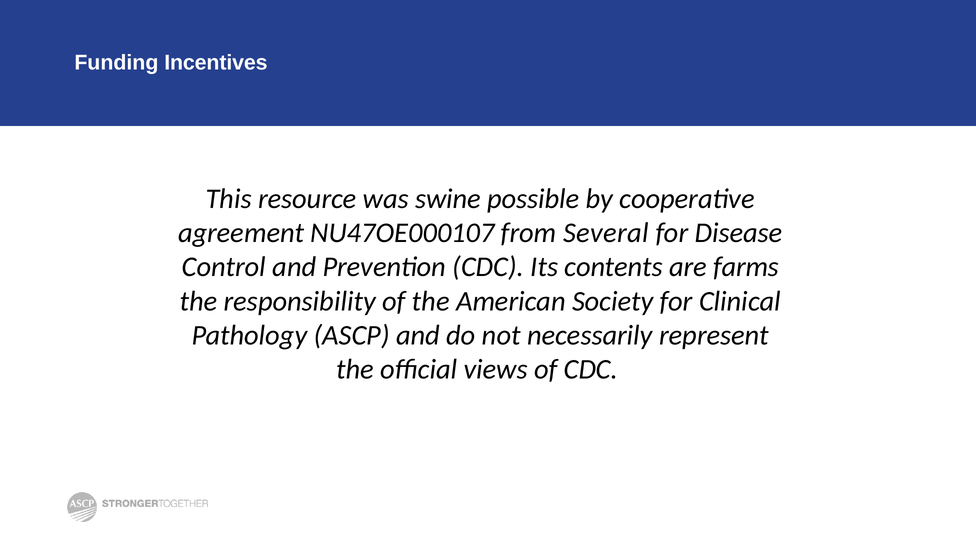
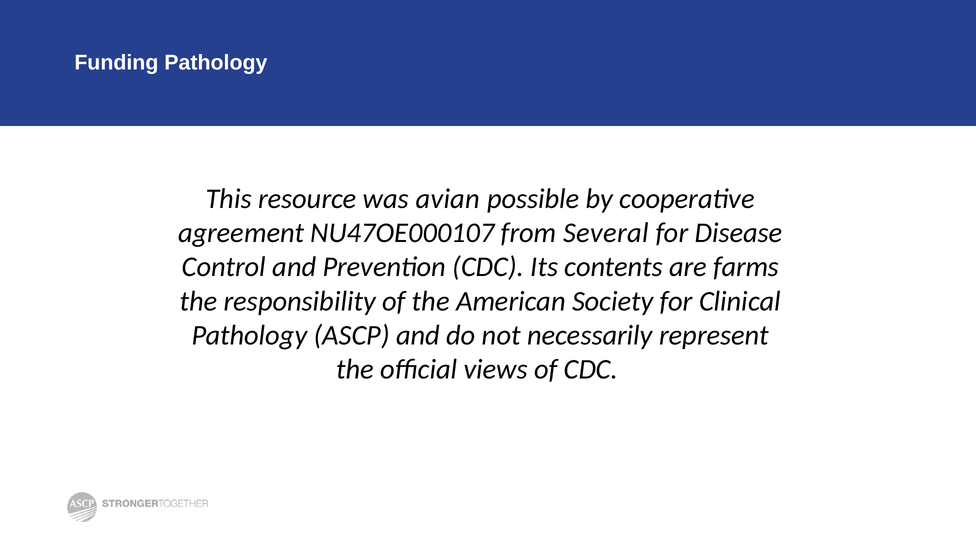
Funding Incentives: Incentives -> Pathology (216, 63)
swine: swine -> avian (448, 199)
